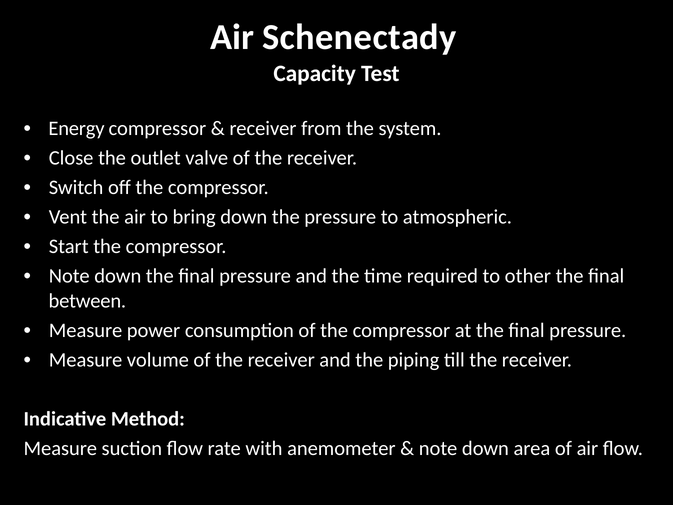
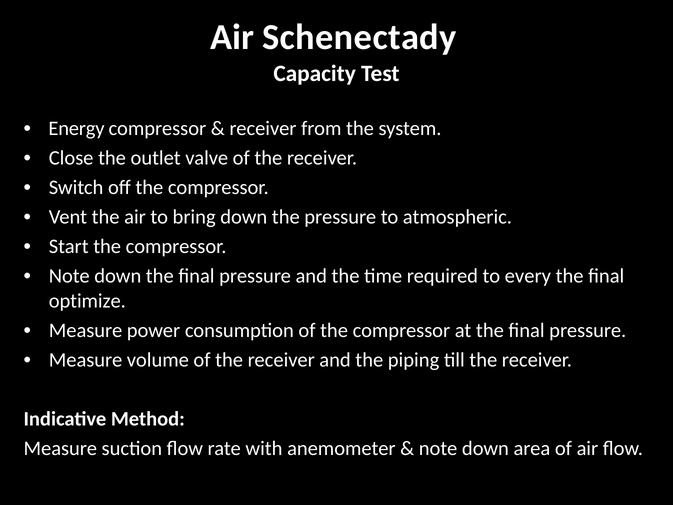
other: other -> every (528, 276)
between: between -> optimize (87, 301)
